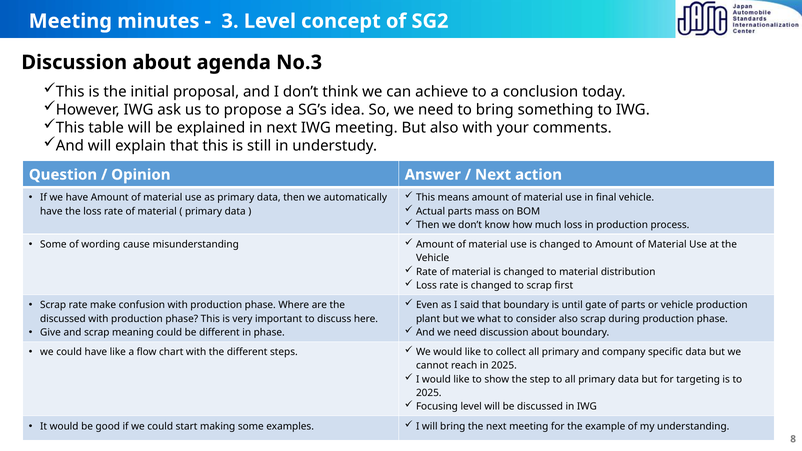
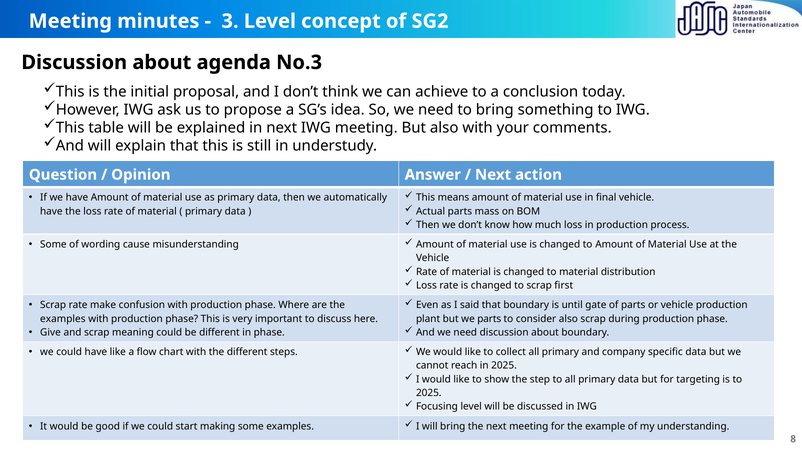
discussed: discussed -> examples (63, 319)
we what: what -> parts (489, 319)
